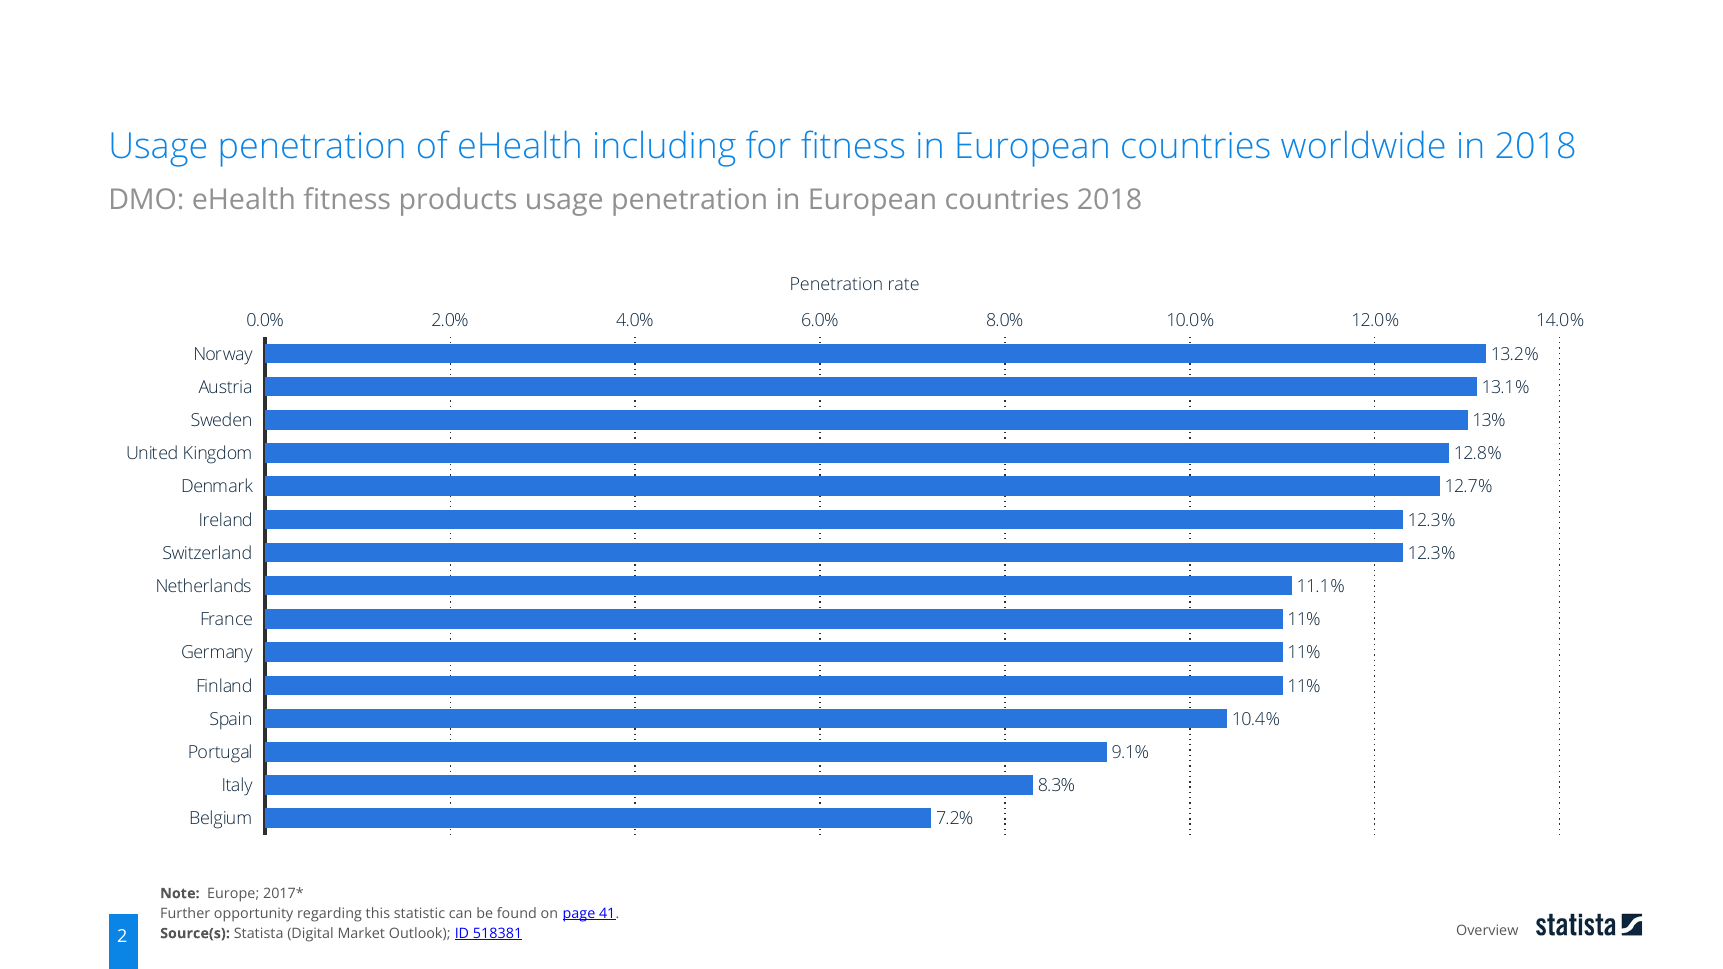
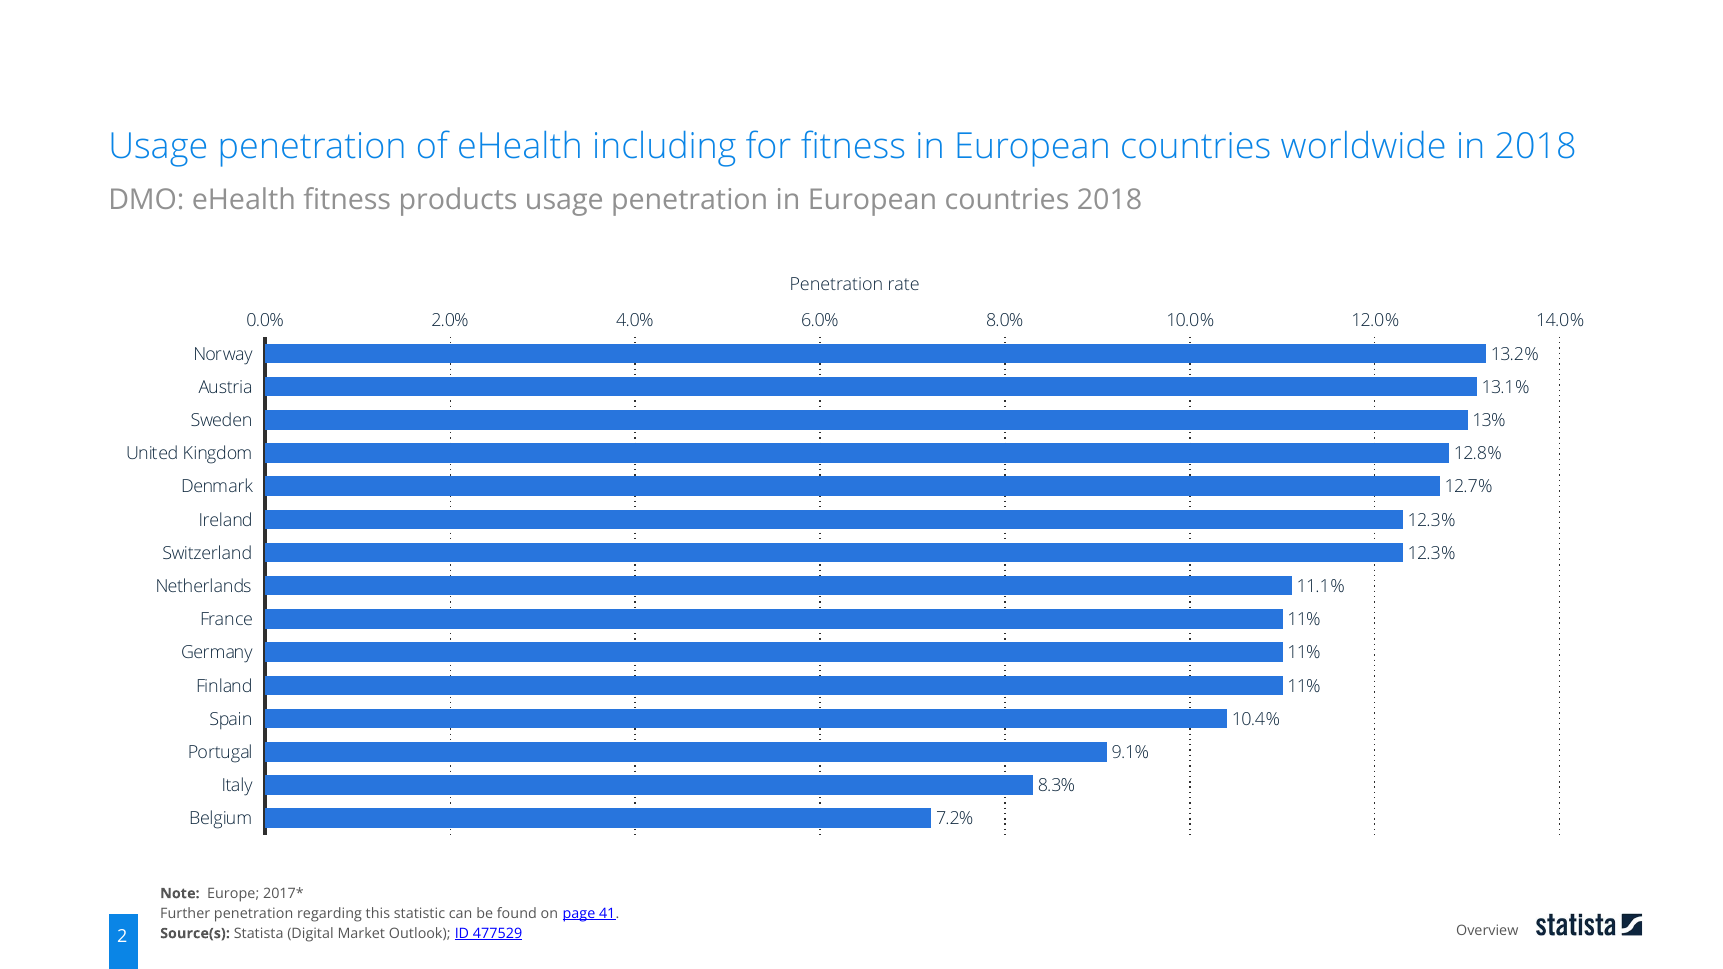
Further opportunity: opportunity -> penetration (254, 914)
518381: 518381 -> 477529 (498, 934)
